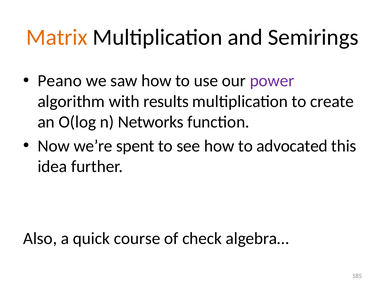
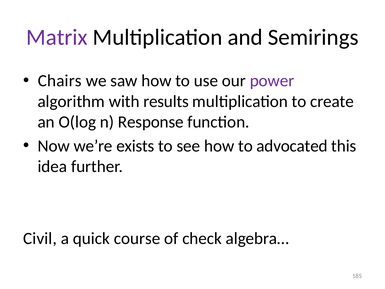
Matrix colour: orange -> purple (57, 37)
Peano: Peano -> Chairs (60, 81)
Networks: Networks -> Response (151, 122)
spent: spent -> exists (135, 146)
Also: Also -> Civil (40, 238)
